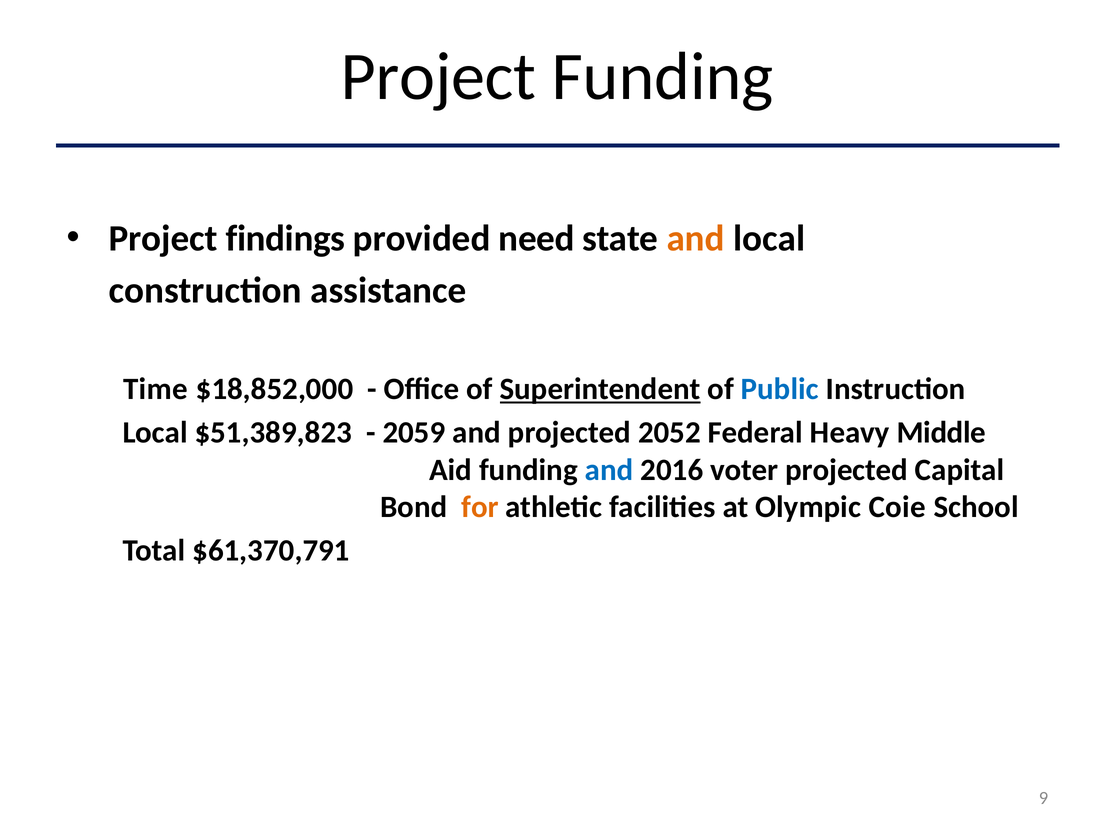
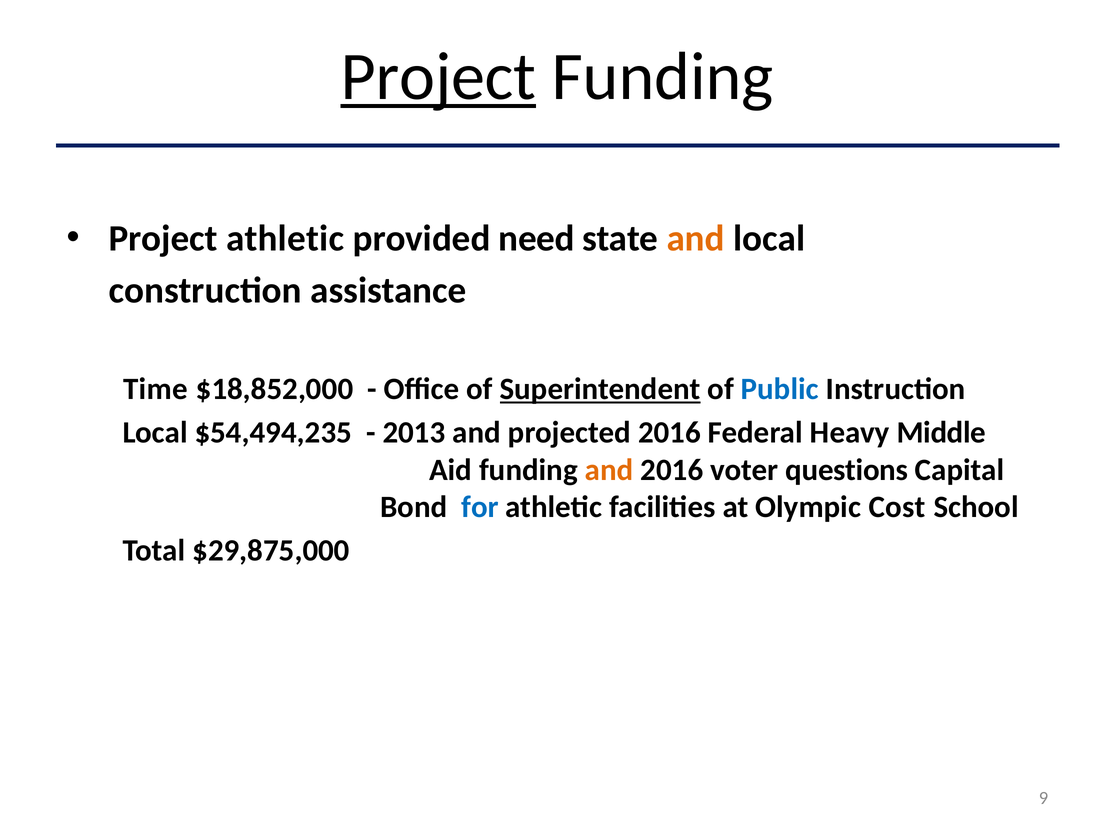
Project underline: none -> present (438, 77)
Project findings: findings -> athletic (285, 239)
$51,389,823: $51,389,823 -> $54,494,235 (273, 433)
2059: 2059 -> 2013 (414, 433)
projected 2052: 2052 -> 2016 (669, 433)
and colour: blue -> orange (609, 470)
voter projected: projected -> questions (847, 470)
for colour: orange -> blue (480, 507)
Coie: Coie -> Cost (897, 507)
$61,370,791: $61,370,791 -> $29,875,000 (271, 551)
